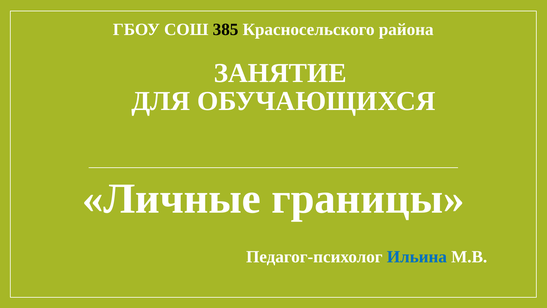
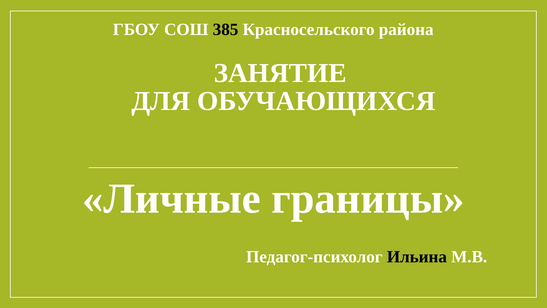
Ильина colour: blue -> black (417, 257)
